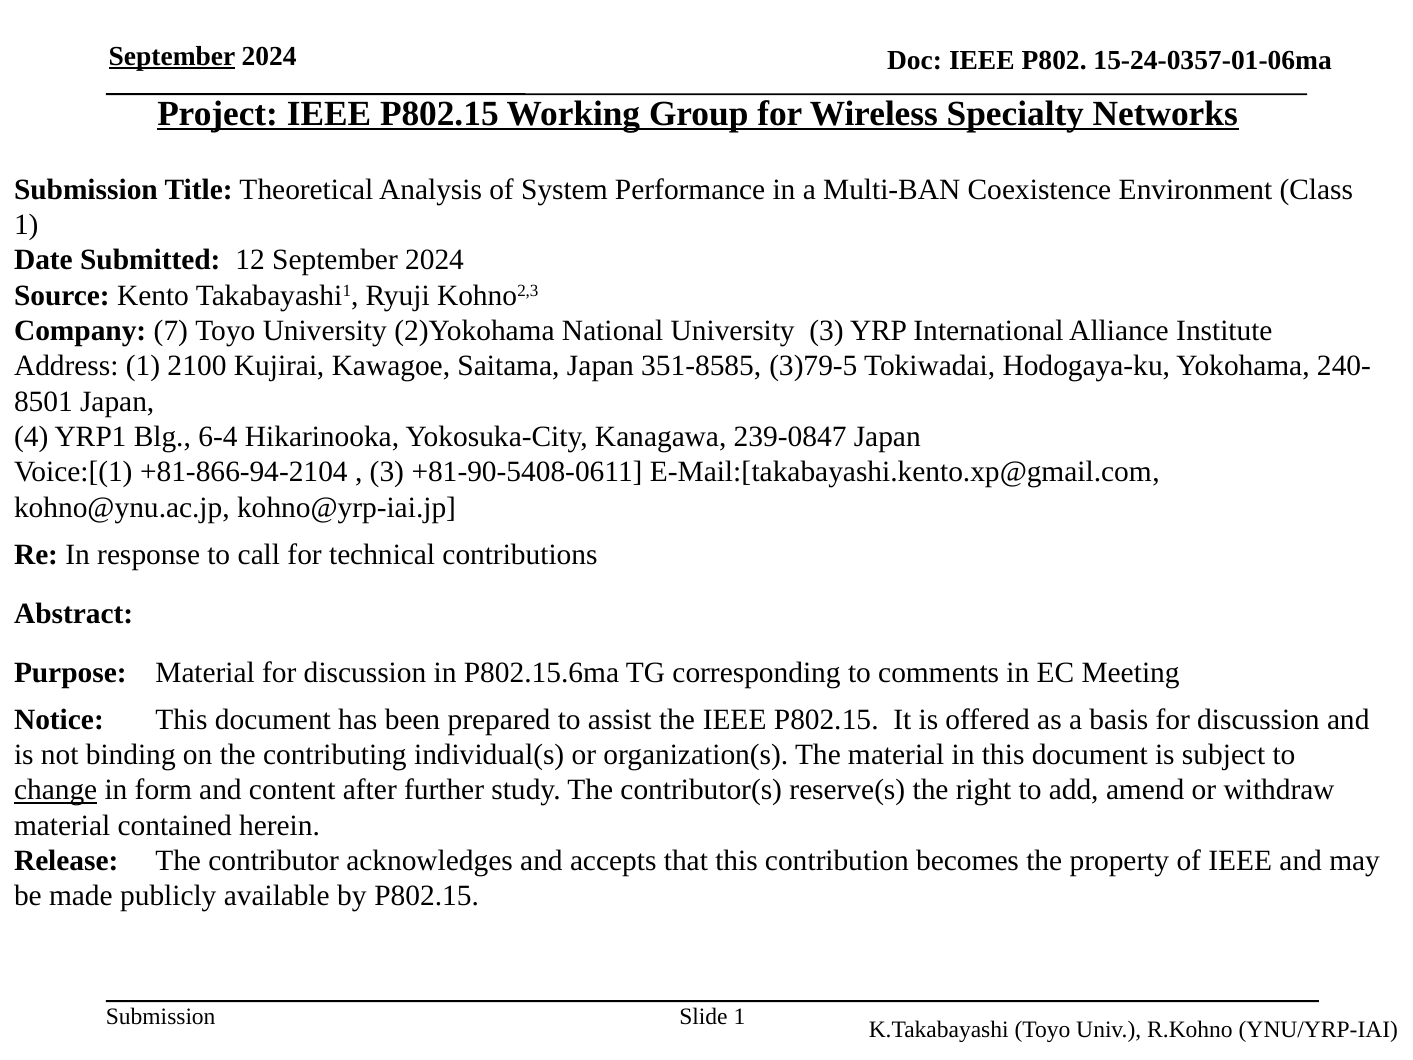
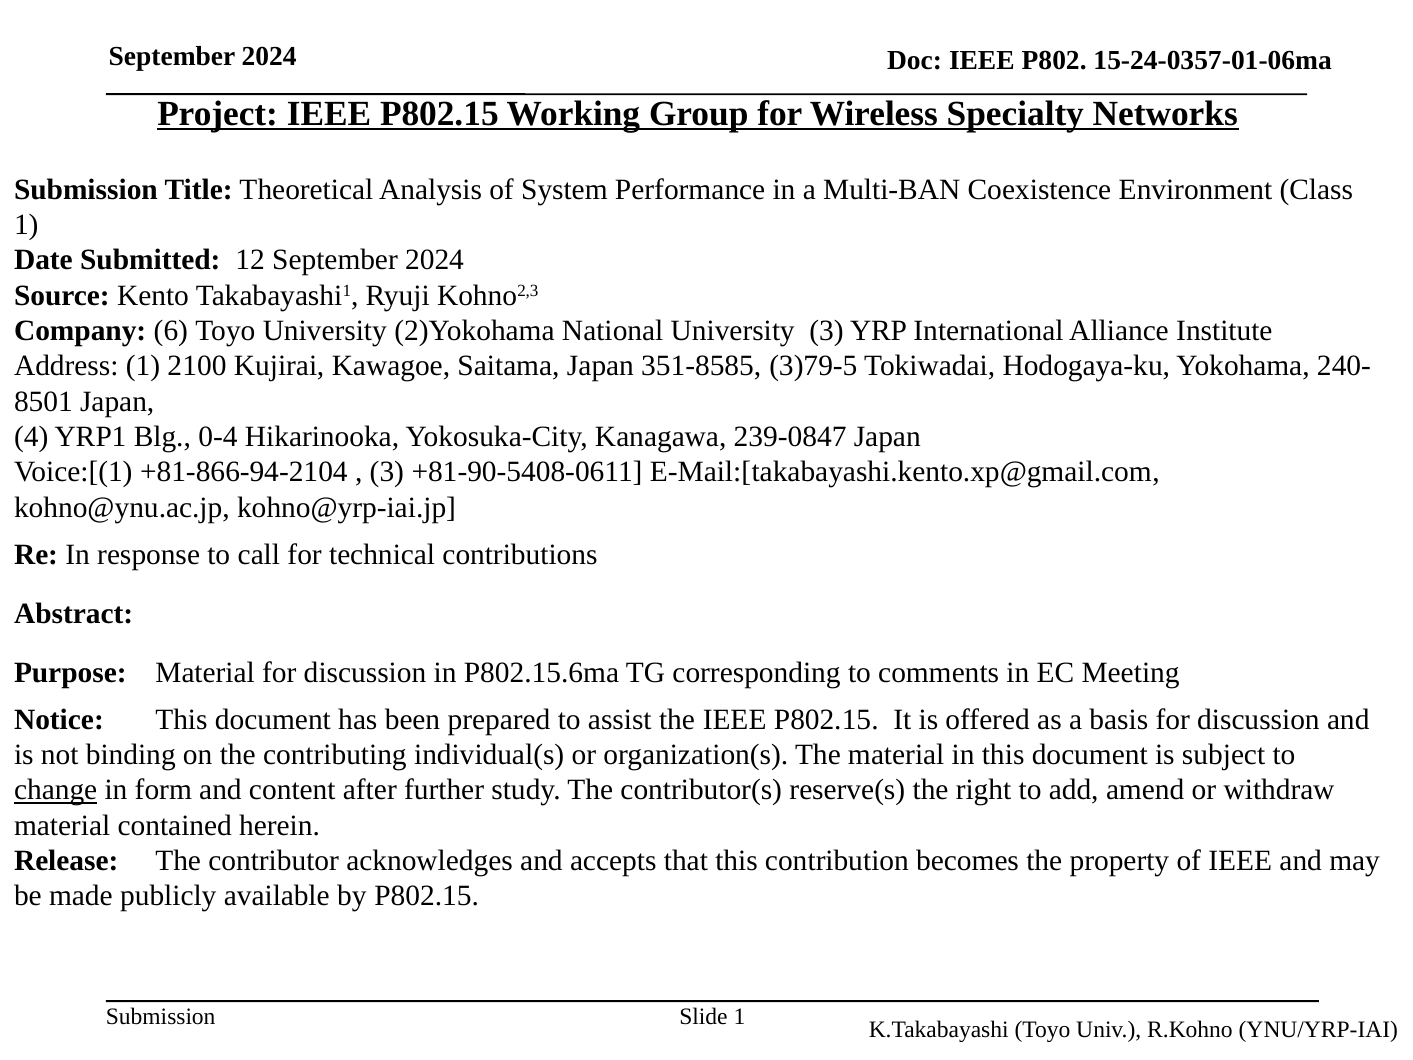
September underline: present -> none (172, 56)
7: 7 -> 6 (171, 331)
6-4: 6-4 -> 0-4 (218, 437)
